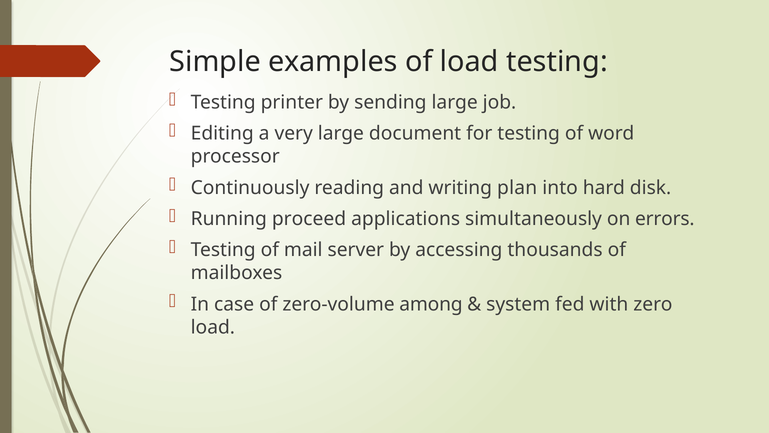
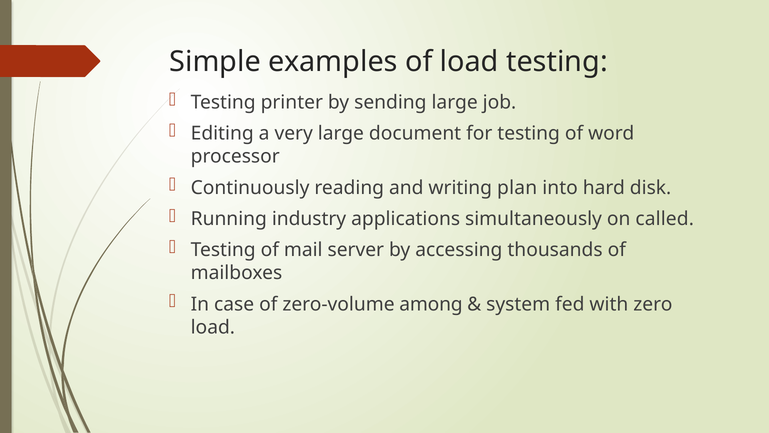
proceed: proceed -> industry (309, 219)
errors: errors -> called (665, 219)
